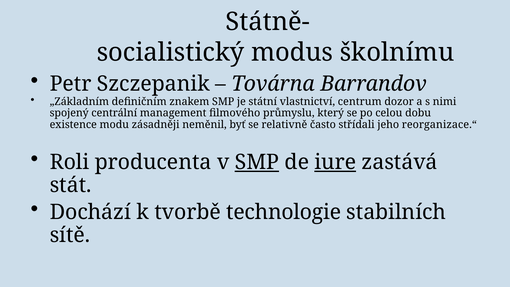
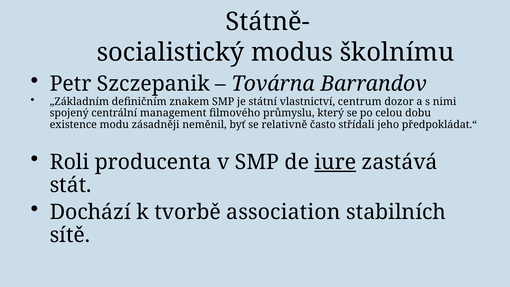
reorganizace.“: reorganizace.“ -> předpokládat.“ (439, 125)
SMP underline: present -> none (257, 162)
technologie: technologie -> association (283, 212)
